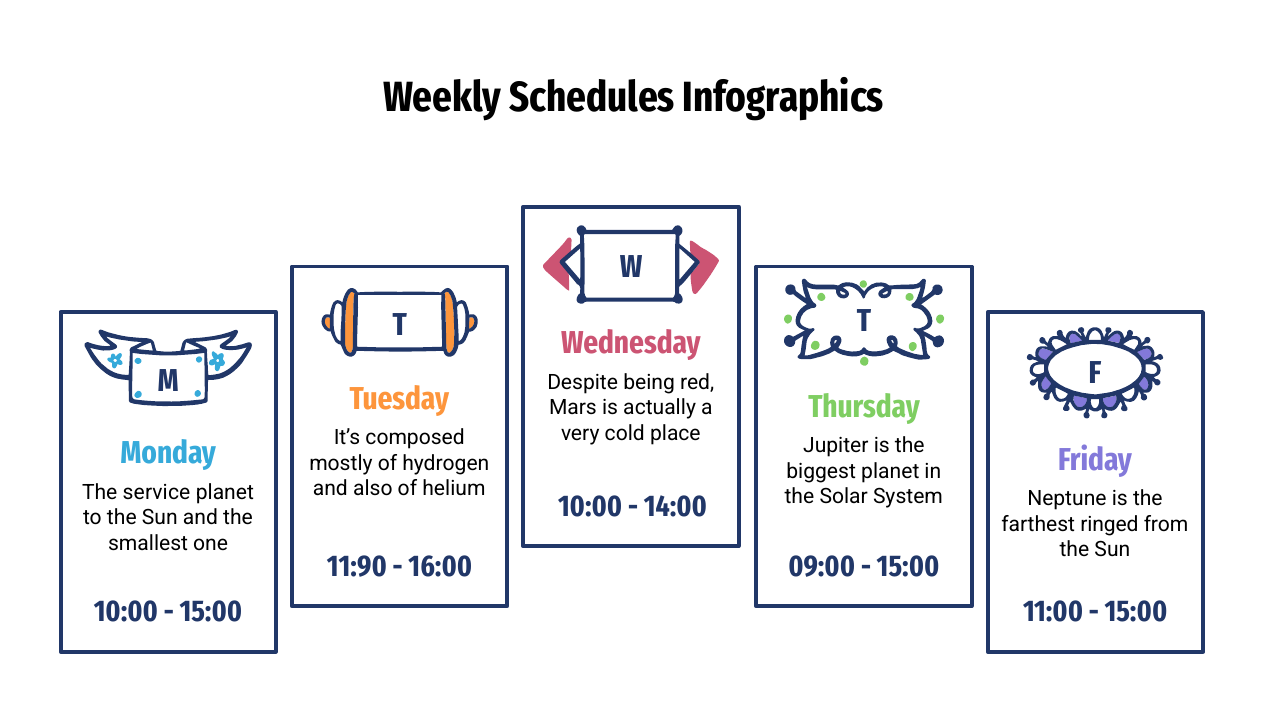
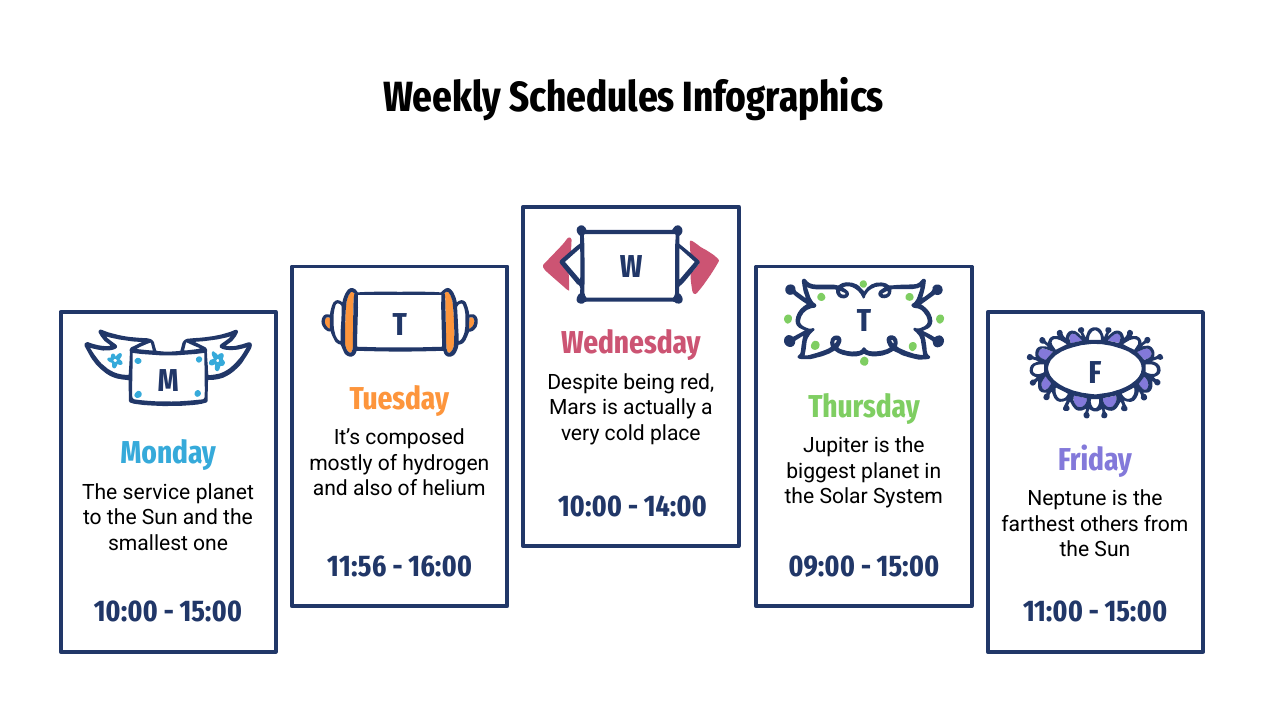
ringed: ringed -> others (1110, 524)
11:90: 11:90 -> 11:56 (357, 566)
